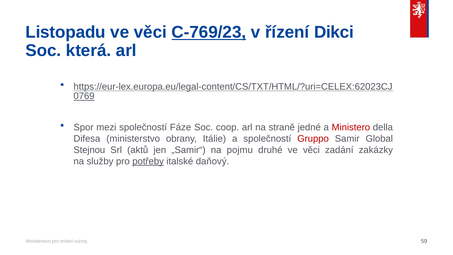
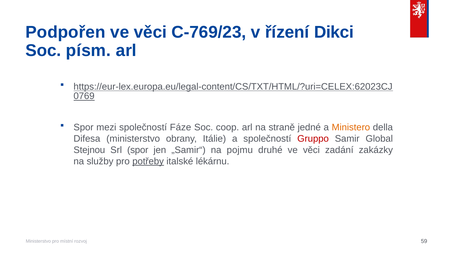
Listopadu: Listopadu -> Podpořen (65, 32)
C‑769/23 underline: present -> none (209, 32)
která: která -> písm (88, 50)
Ministero colour: red -> orange (351, 127)
Srl aktů: aktů -> spor (138, 150)
daňový: daňový -> lékárnu (213, 161)
